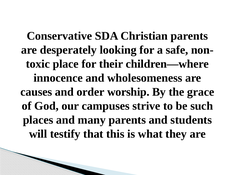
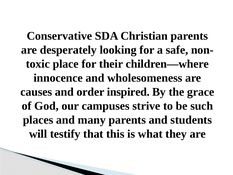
worship: worship -> inspired (128, 92)
